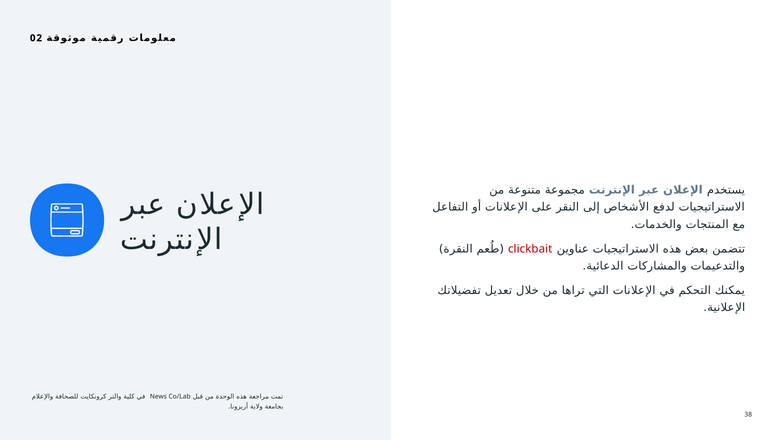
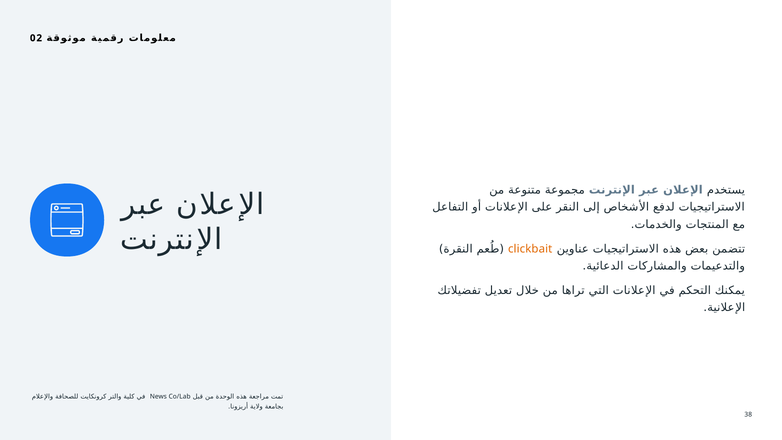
clickbait colour: red -> orange (530, 249)
